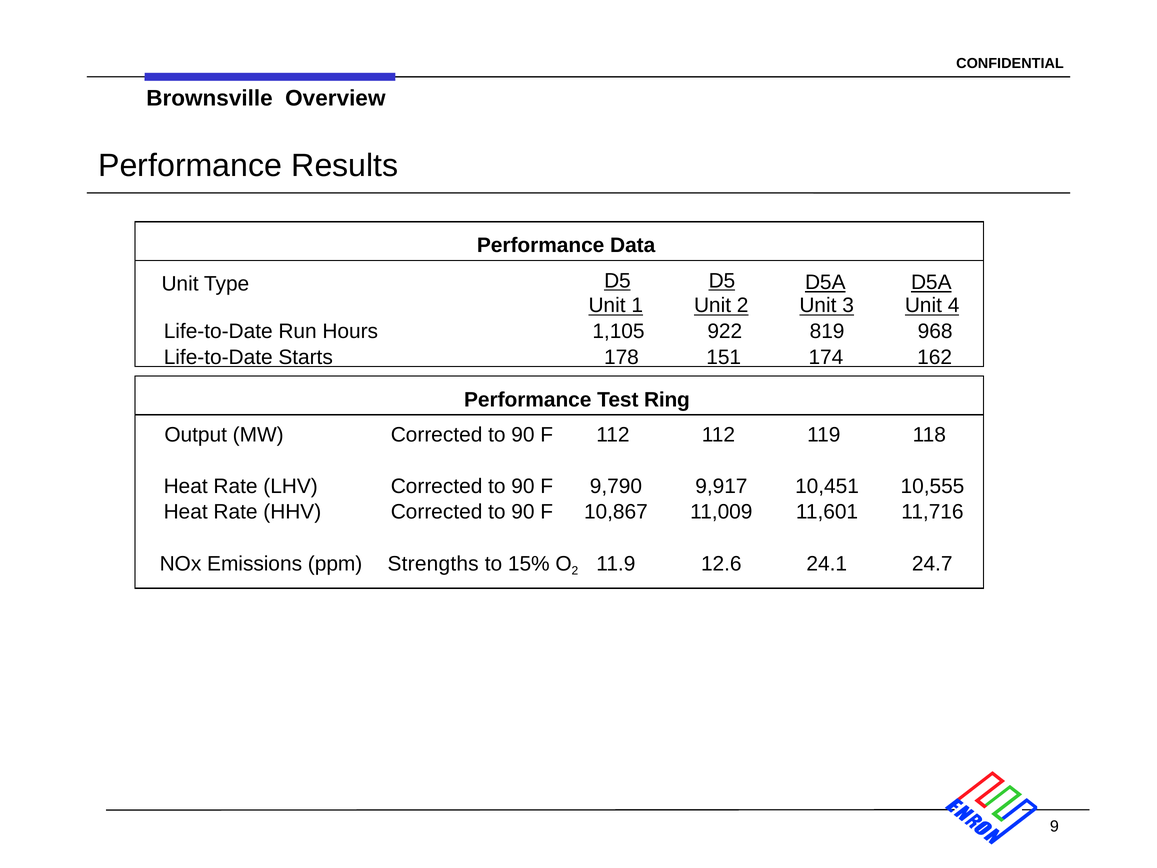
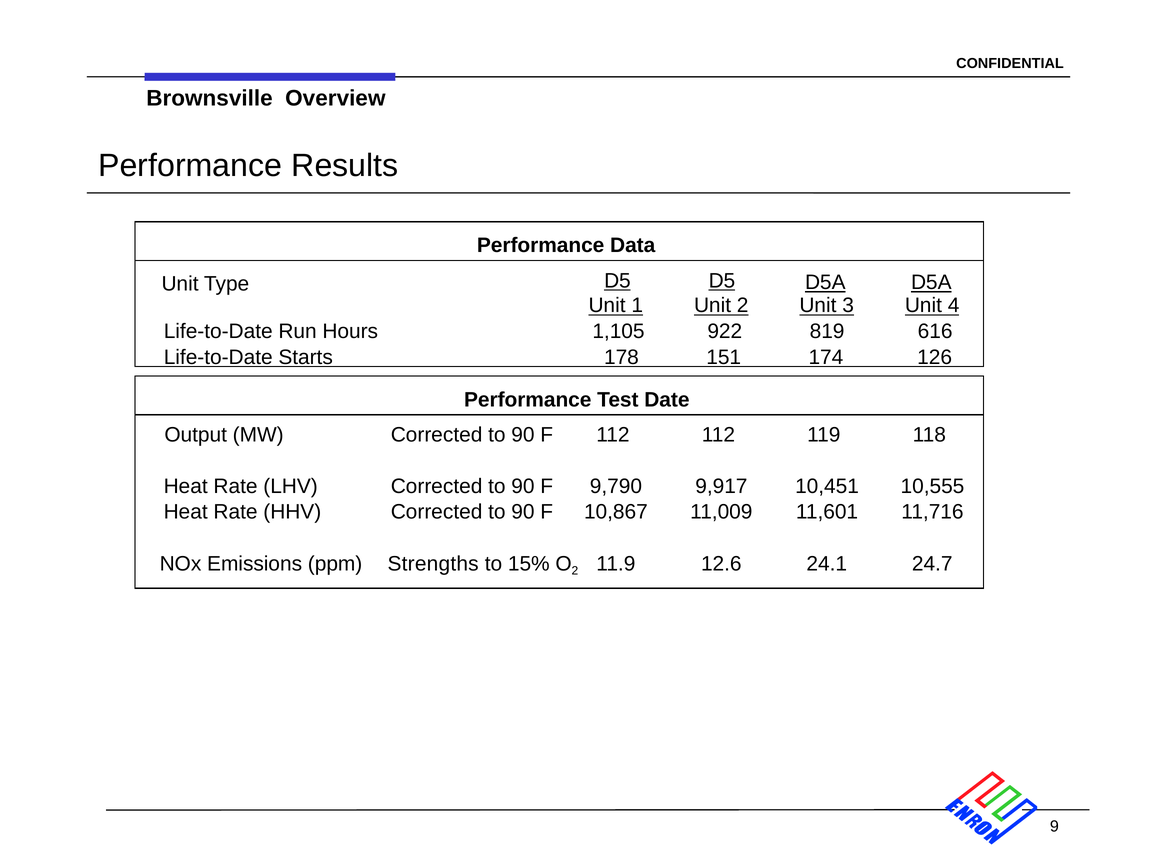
968: 968 -> 616 (935, 331)
162: 162 -> 126 (935, 357)
Ring: Ring -> Date (667, 400)
